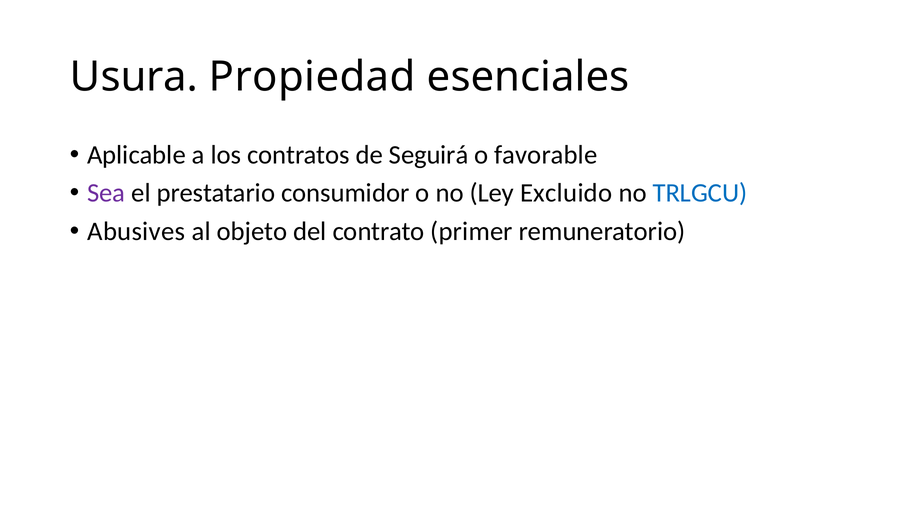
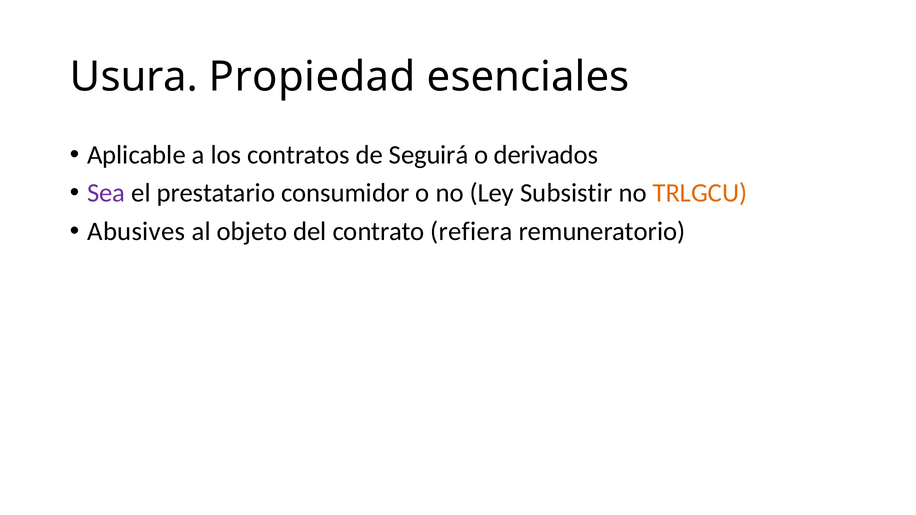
favorable: favorable -> derivados (546, 155)
Excluido: Excluido -> Subsistir (566, 193)
TRLGCU colour: blue -> orange (700, 193)
primer: primer -> refiera (472, 232)
